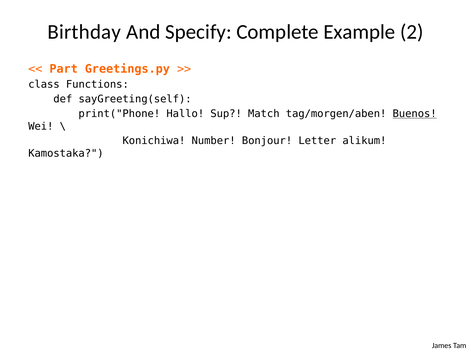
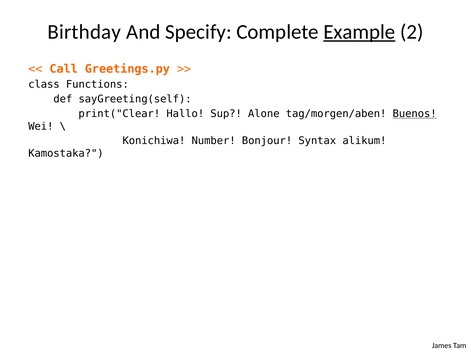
Example underline: none -> present (359, 32)
Part: Part -> Call (64, 69)
print("Phone: print("Phone -> print("Clear (119, 114)
Match: Match -> Alone (264, 114)
Letter: Letter -> Syntax (317, 141)
